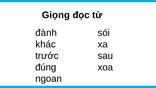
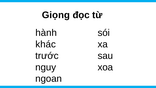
đành: đành -> hành (46, 33)
đúng: đúng -> nguy (46, 67)
